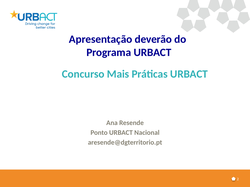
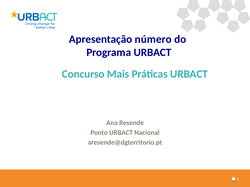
deverão: deverão -> número (153, 39)
